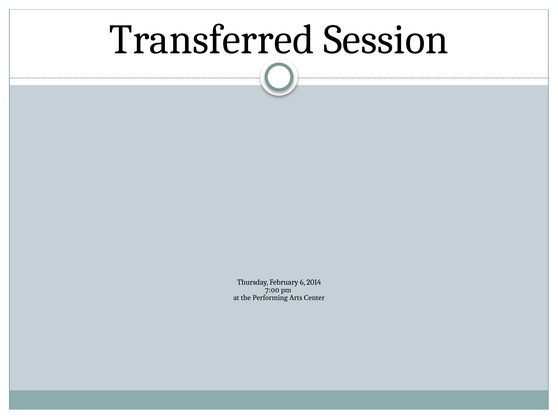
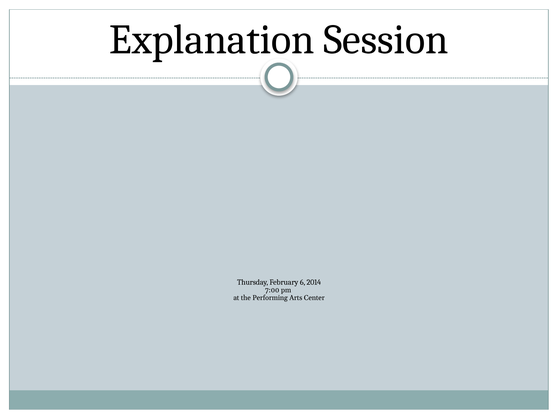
Transferred: Transferred -> Explanation (212, 40)
